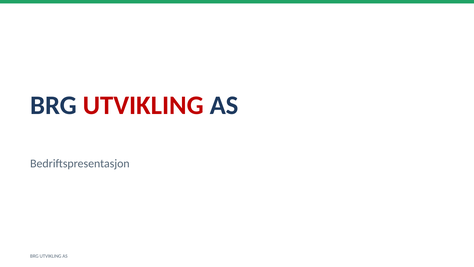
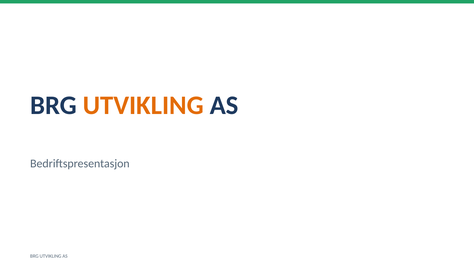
UTVIKLING colour: red -> orange (143, 105)
